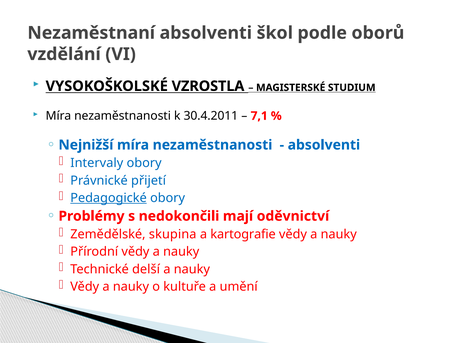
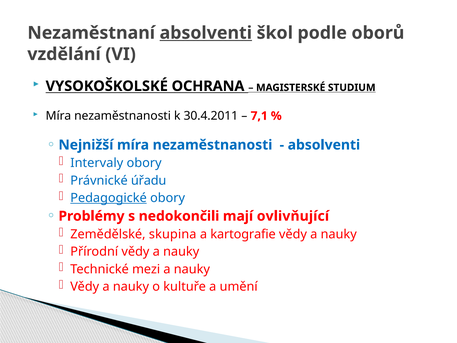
absolventi underline: none -> present (206, 33)
VZROSTLA: VZROSTLA -> OCHRANA (208, 86)
přijetí: přijetí -> úřadu (149, 180)
oděvnictví: oděvnictví -> ovlivňující (293, 216)
delší: delší -> mezi (146, 269)
